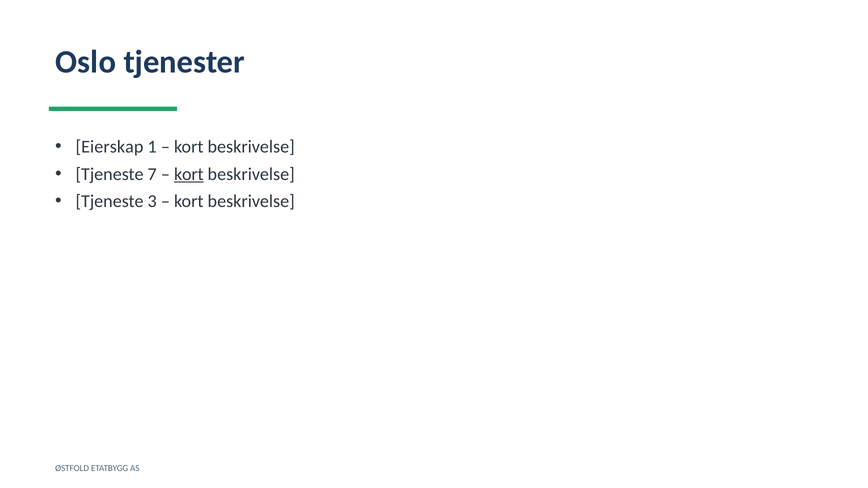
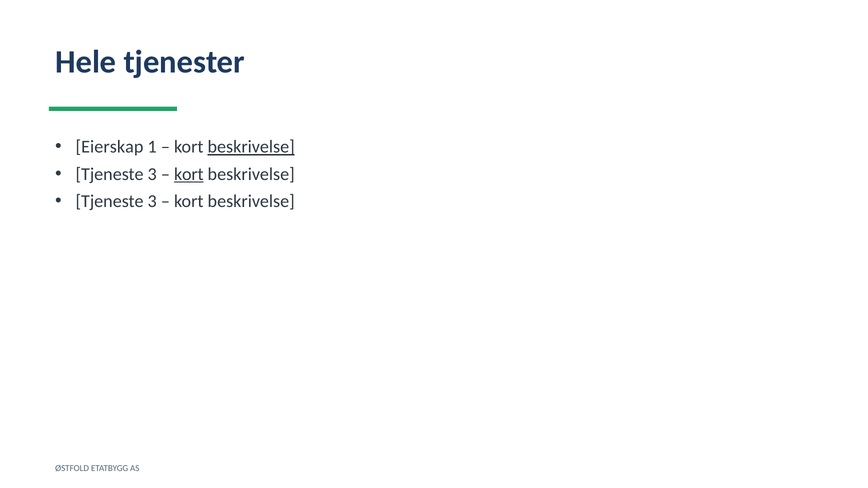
Oslo: Oslo -> Hele (86, 62)
beskrivelse underline: none -> present (251, 147)
7: 7 -> 3 (152, 174)
